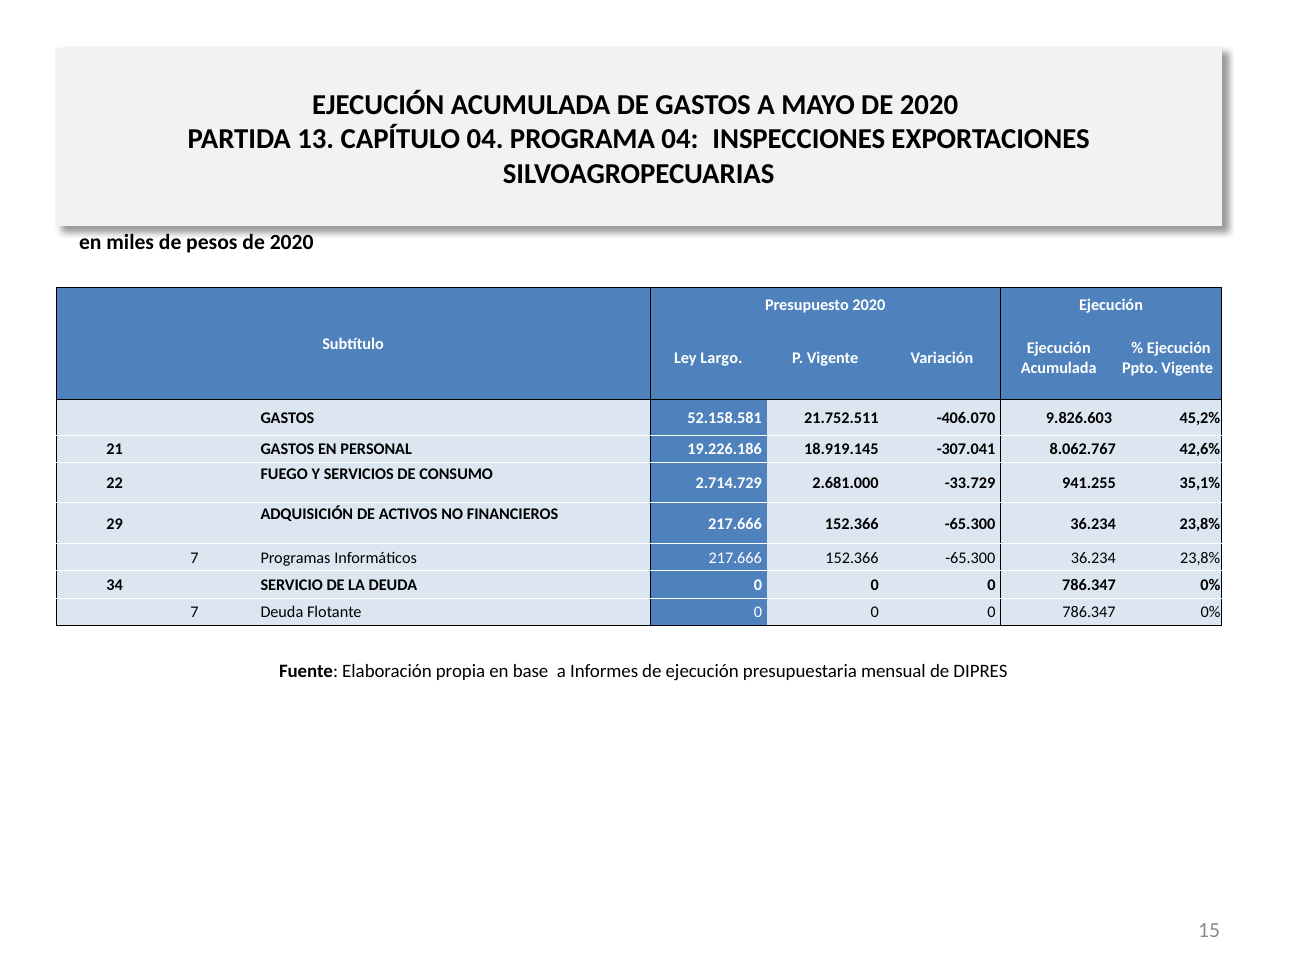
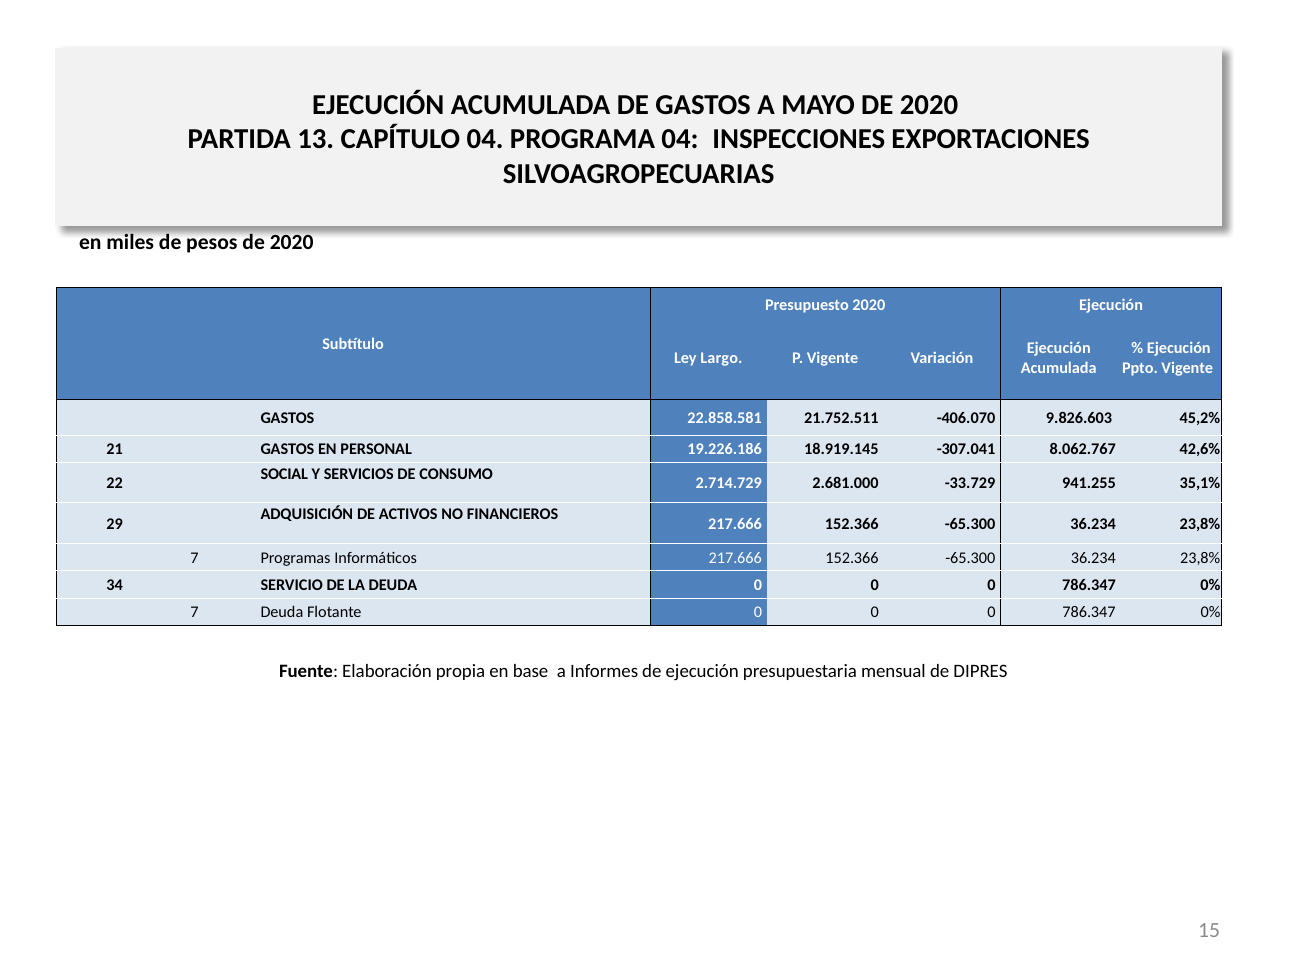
52.158.581: 52.158.581 -> 22.858.581 (725, 418)
FUEGO: FUEGO -> SOCIAL (284, 473)
